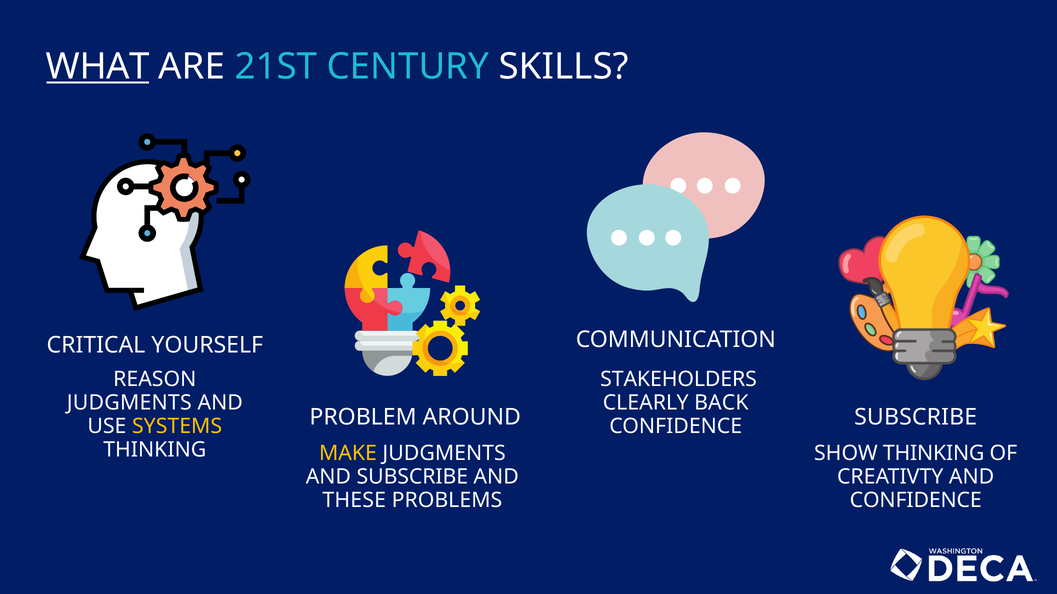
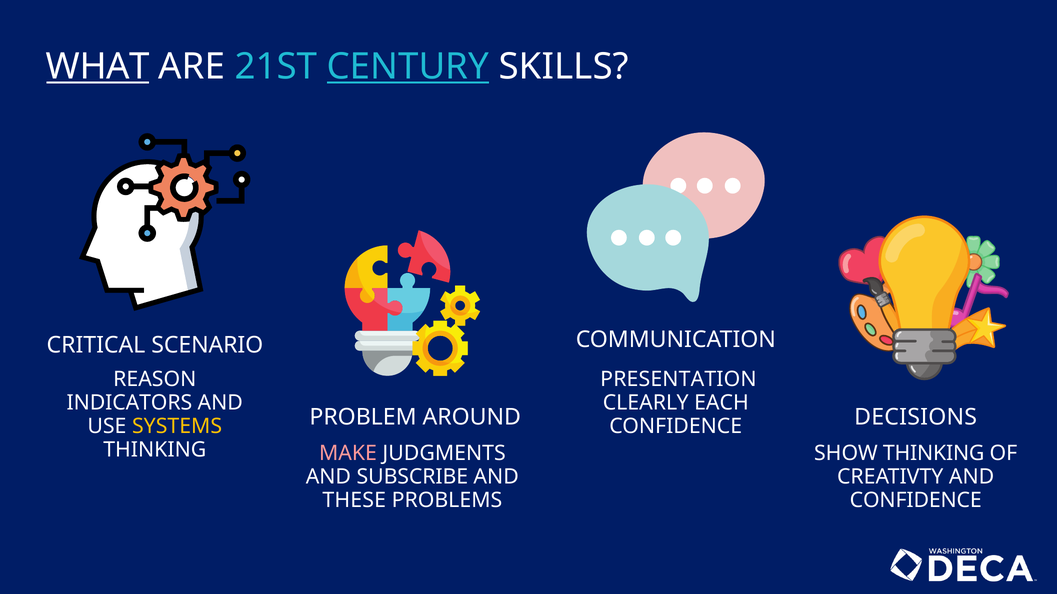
CENTURY underline: none -> present (408, 67)
YOURSELF: YOURSELF -> SCENARIO (207, 346)
STAKEHOLDERS: STAKEHOLDERS -> PRESENTATION (678, 380)
JUDGMENTS: JUDGMENTS -> INDICATORS (129, 403)
BACK: BACK -> EACH (721, 403)
SUBSCRIBE: SUBSCRIBE -> DECISIONS (916, 418)
MAKE colour: yellow -> pink (348, 454)
